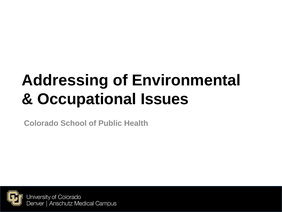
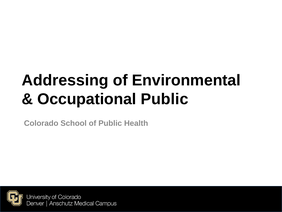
Occupational Issues: Issues -> Public (164, 99)
